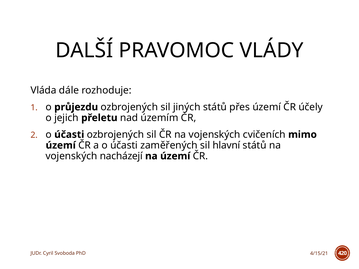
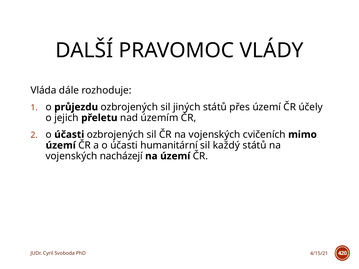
zaměřených: zaměřených -> humanitární (169, 145)
hlavní: hlavní -> každý (226, 145)
